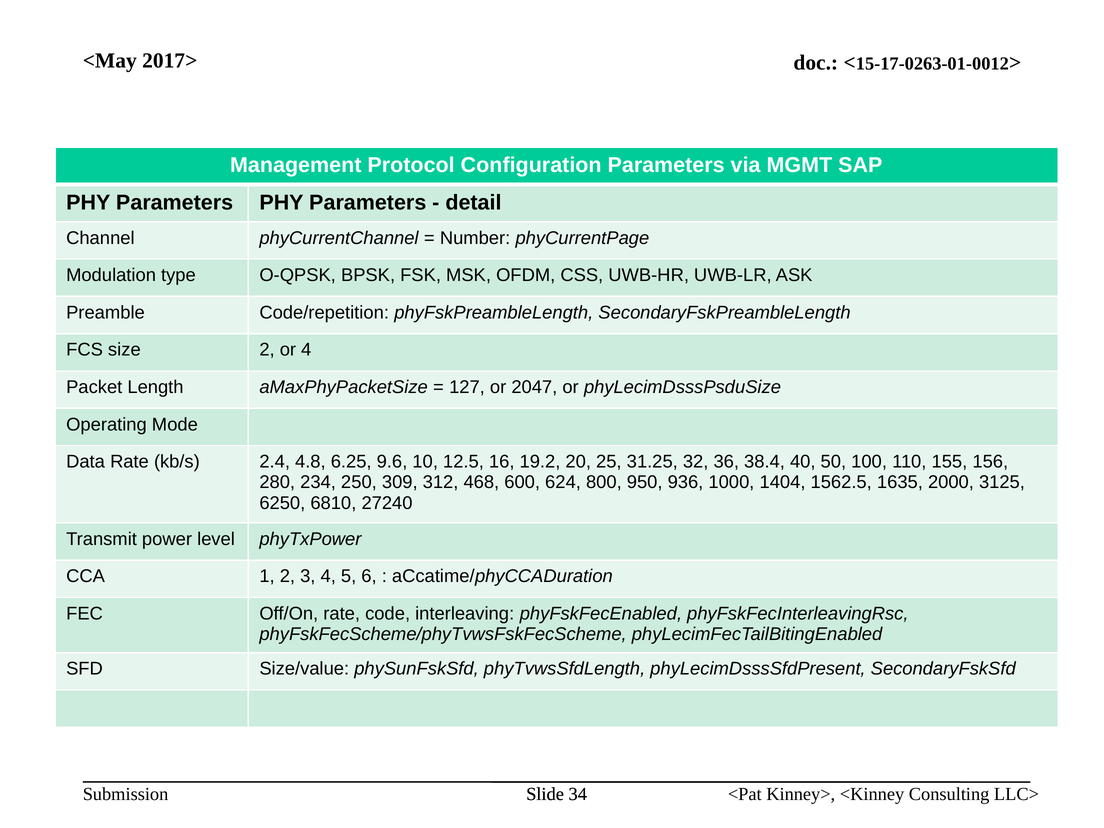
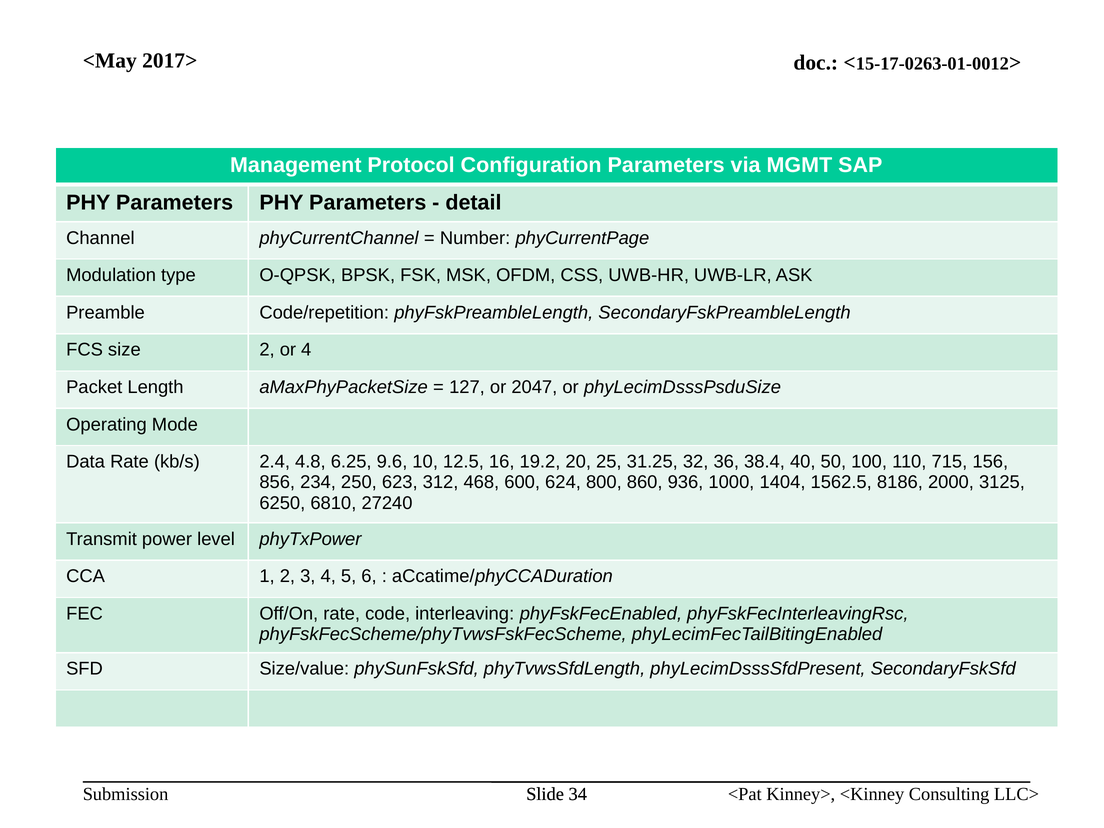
155: 155 -> 715 (949, 462)
280: 280 -> 856 (277, 482)
309: 309 -> 623 (400, 482)
950: 950 -> 860 (645, 482)
1635: 1635 -> 8186 (900, 482)
